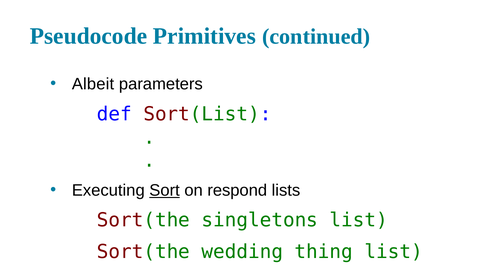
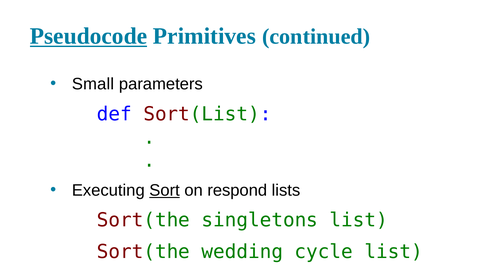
Pseudocode underline: none -> present (89, 36)
Albeit: Albeit -> Small (93, 84)
thing: thing -> cycle (324, 252)
